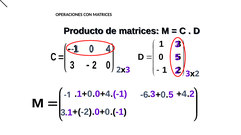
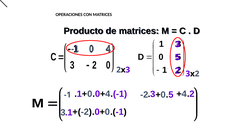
-6: -6 -> -2 (144, 95)
